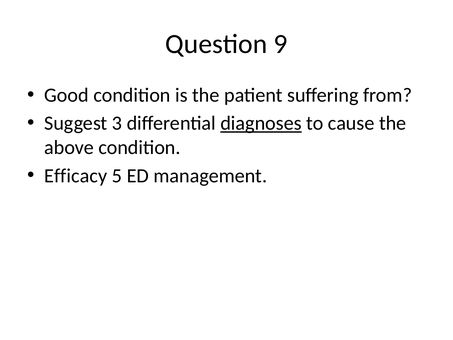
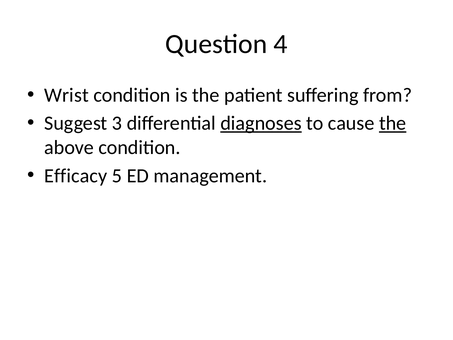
9: 9 -> 4 (280, 44)
Good: Good -> Wrist (66, 95)
the underline: none -> present (393, 123)
